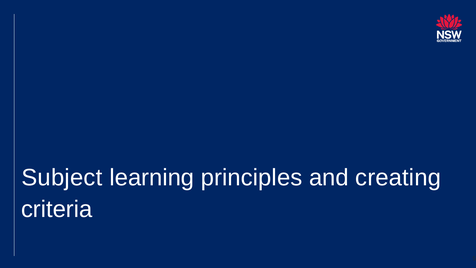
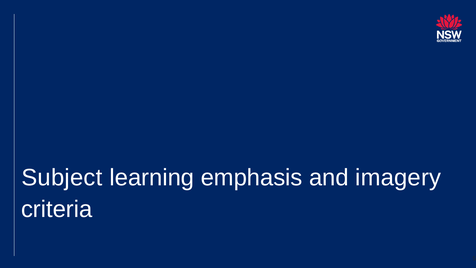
principles: principles -> emphasis (252, 178)
creating: creating -> imagery (398, 178)
